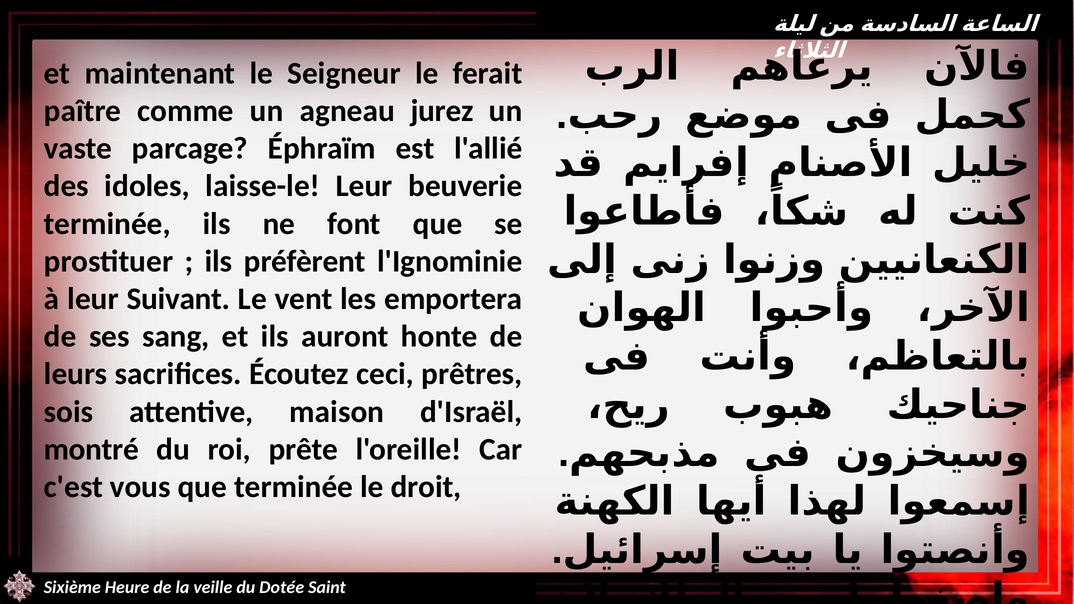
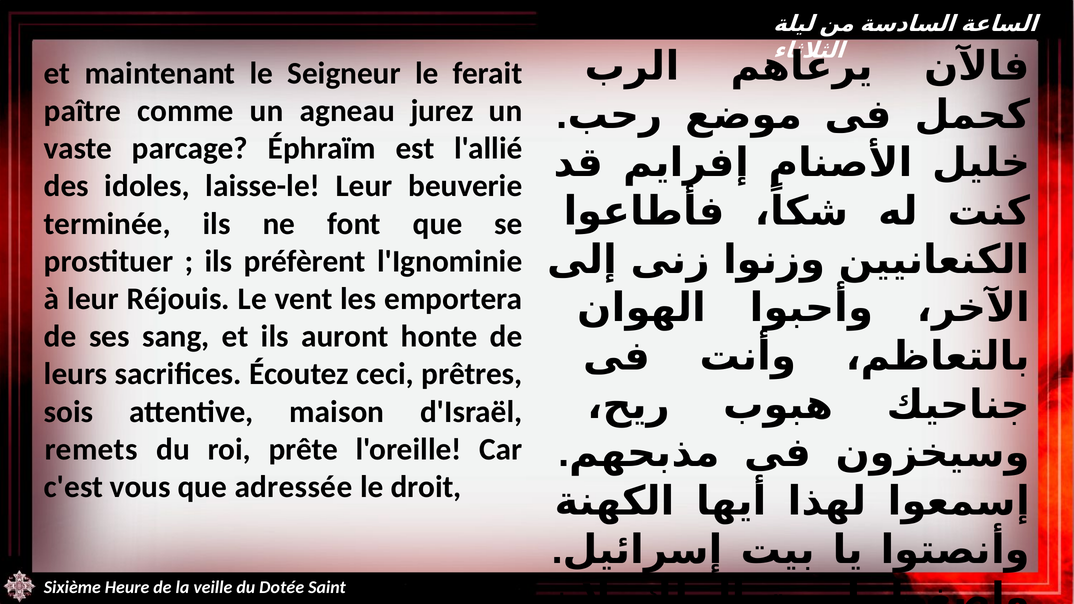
Suivant: Suivant -> Réjouis (178, 299)
montré: montré -> remets (91, 449)
que terminée: terminée -> adressée (293, 487)
